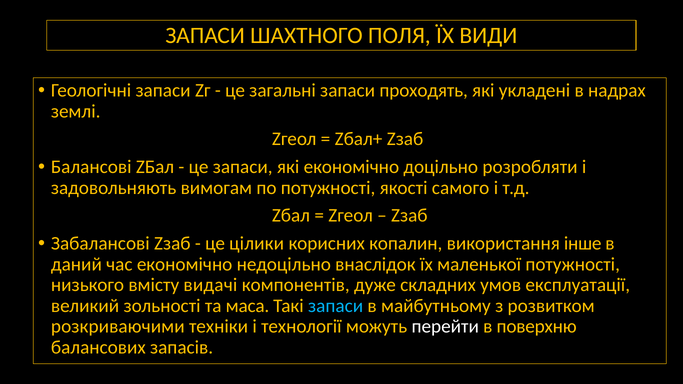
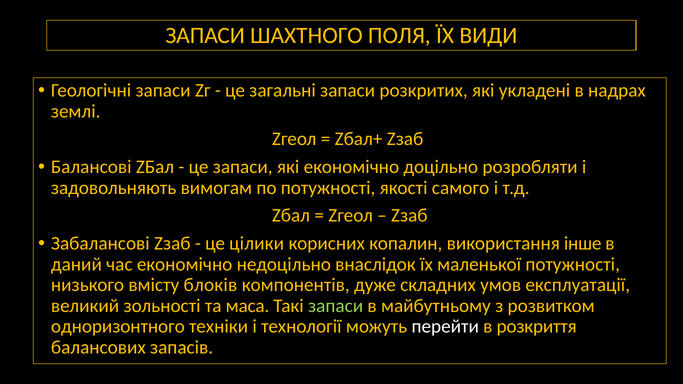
проходять: проходять -> розкритих (424, 91)
видачі: видачі -> блоків (210, 285)
запаси colour: light blue -> light green (336, 306)
розкриваючими: розкриваючими -> одноризонтного (118, 327)
поверхню: поверхню -> розкриття (537, 327)
